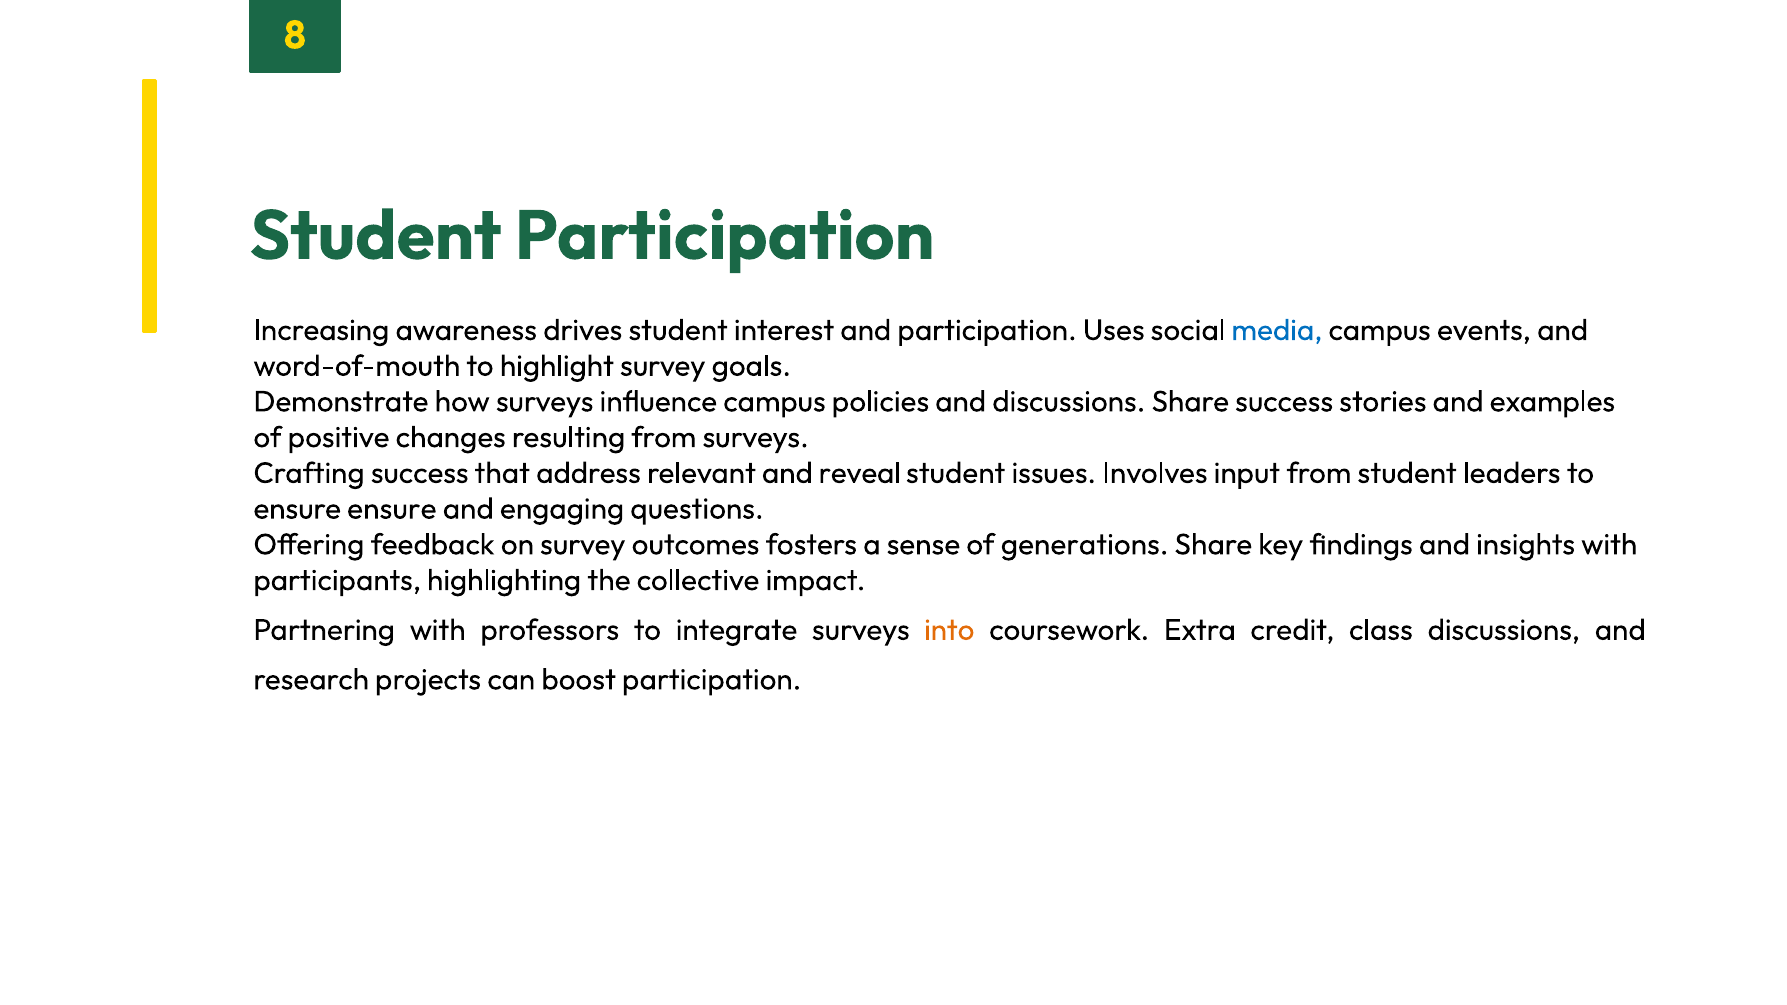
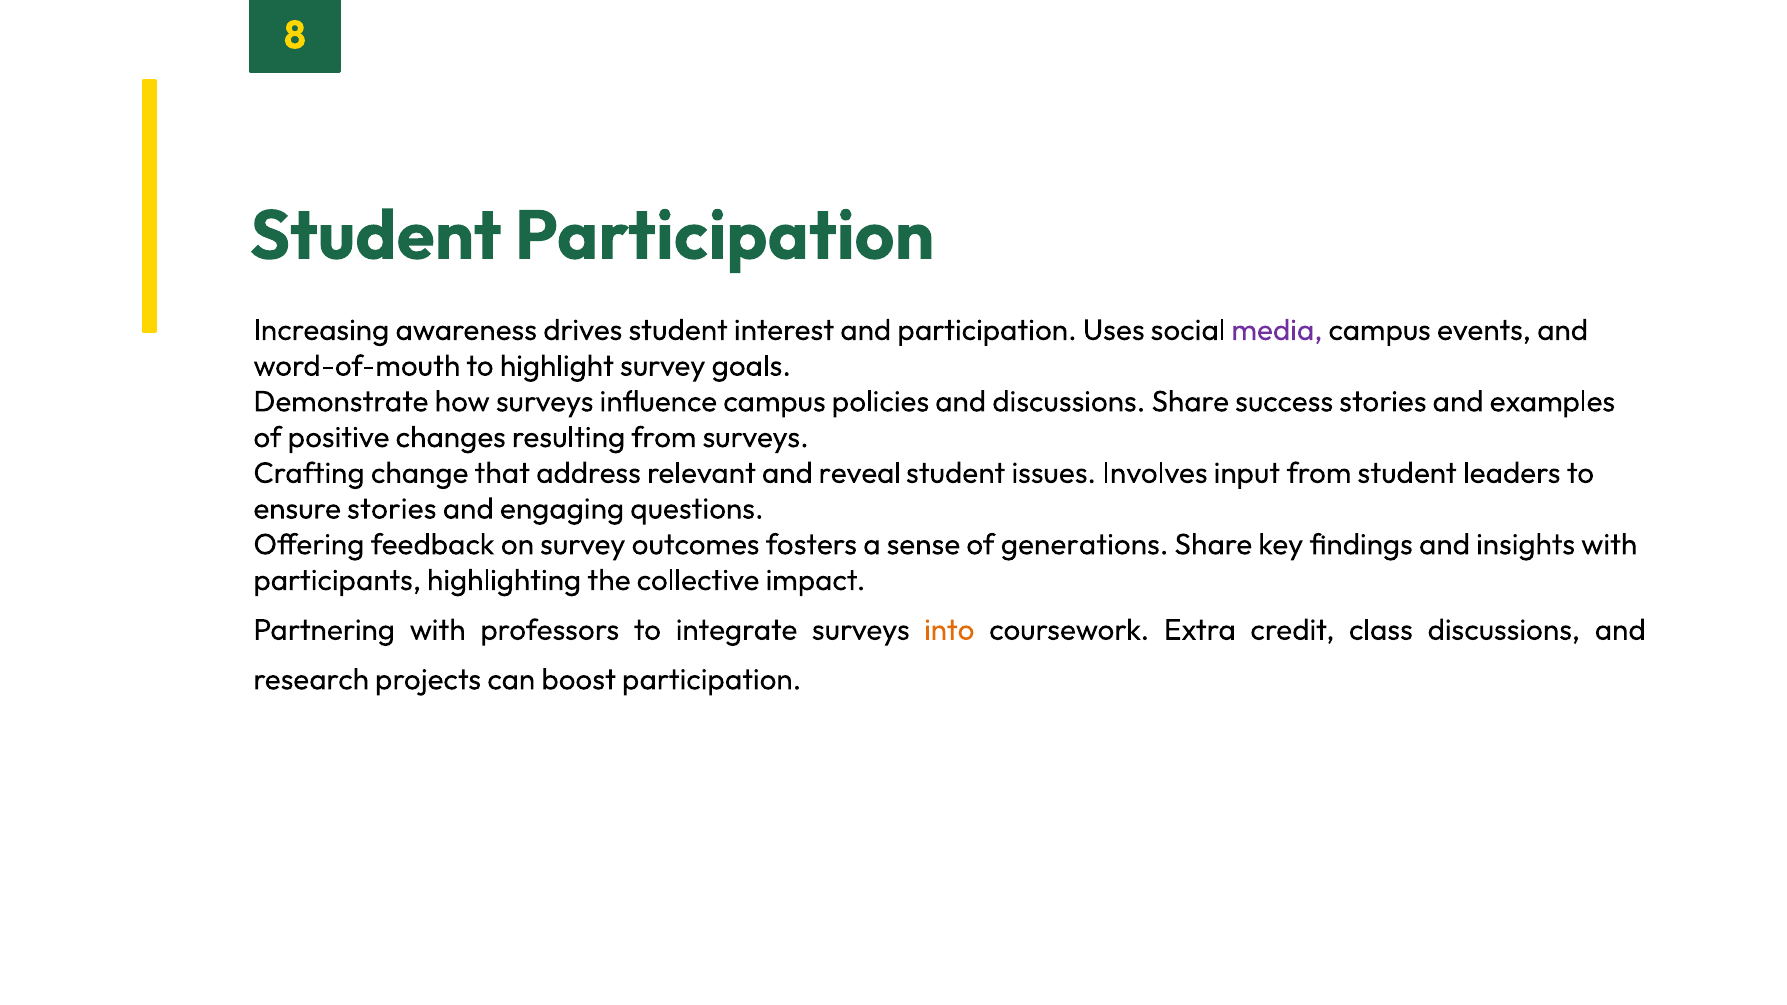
media colour: blue -> purple (1277, 330)
Crafting success: success -> change (420, 473)
ensure ensure: ensure -> stories (392, 509)
